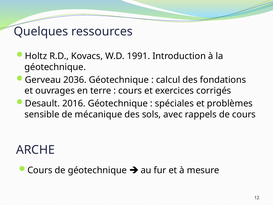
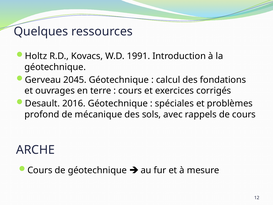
2036: 2036 -> 2045 (75, 80)
sensible: sensible -> profond (42, 114)
